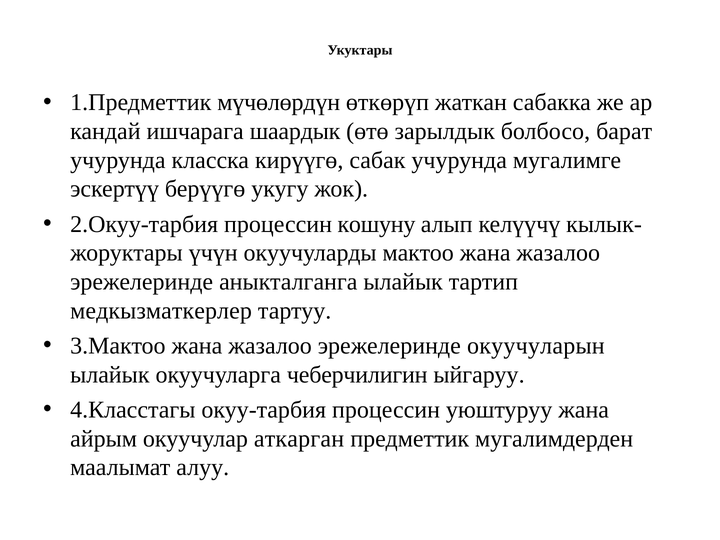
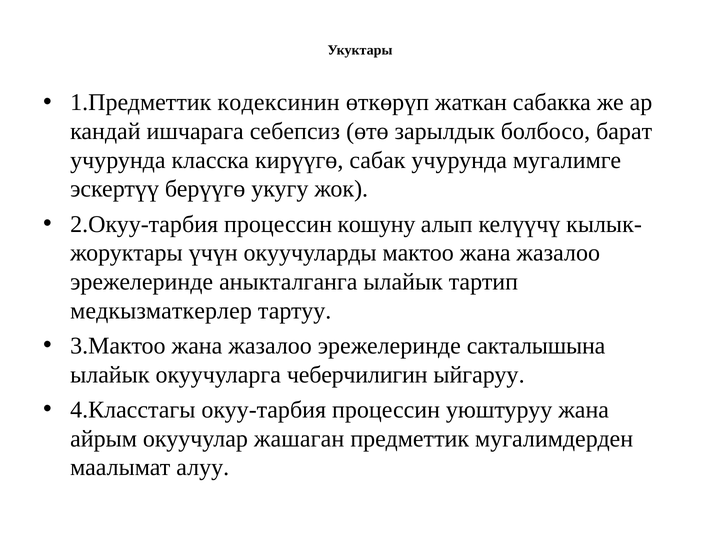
мүчөлөрдүн: мүчөлөрдүн -> кодексинин (279, 103)
шаардык: шаардык -> себепсиз (295, 131)
окуучуларын: окуучуларын -> сакталышына (536, 346)
аткарган: аткарган -> жашаган (299, 439)
